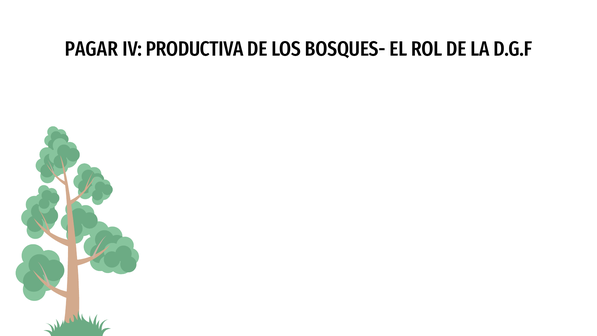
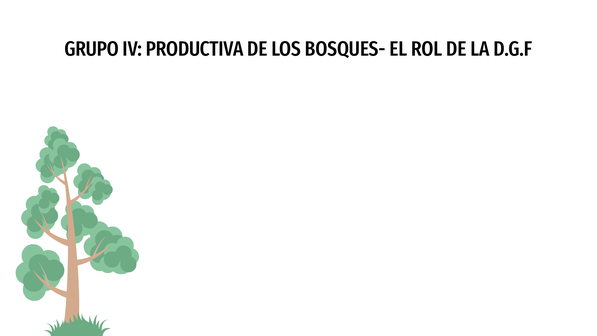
PAGAR: PAGAR -> GRUPO (92, 49)
